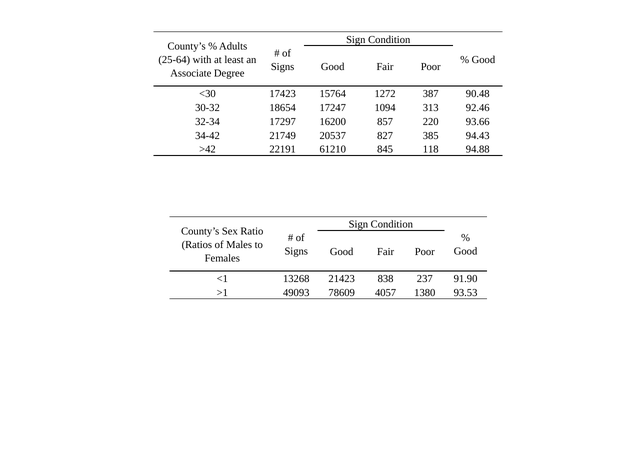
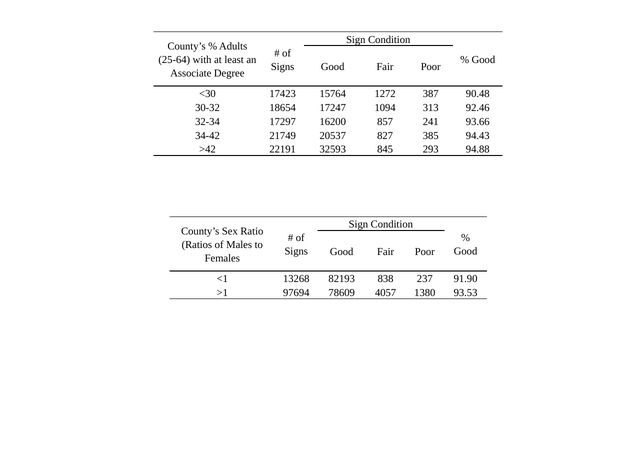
220: 220 -> 241 (431, 122)
61210: 61210 -> 32593 (333, 150)
118: 118 -> 293 (431, 150)
21423: 21423 -> 82193 (342, 279)
49093: 49093 -> 97694 (296, 293)
